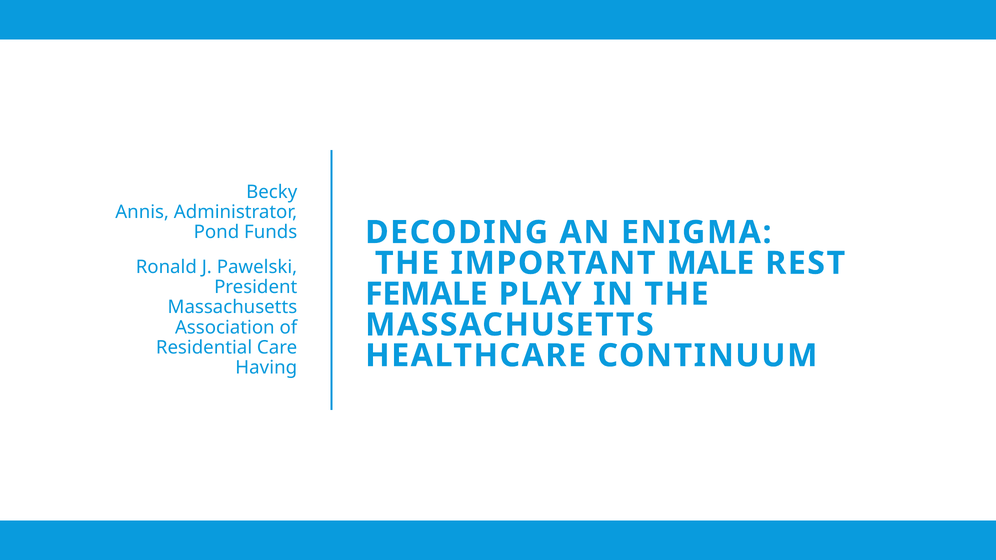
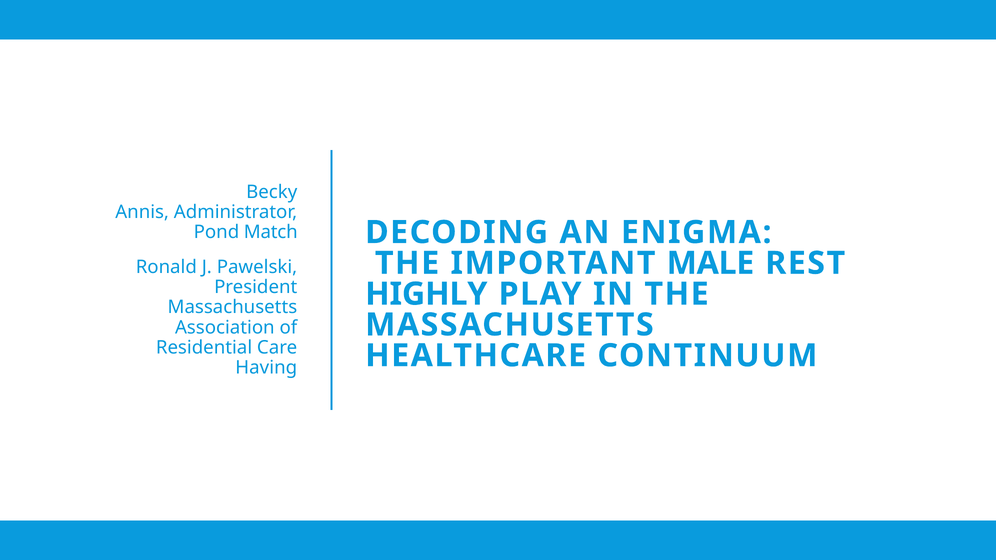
Funds: Funds -> Match (271, 232)
FEMALE: FEMALE -> HIGHLY (426, 294)
